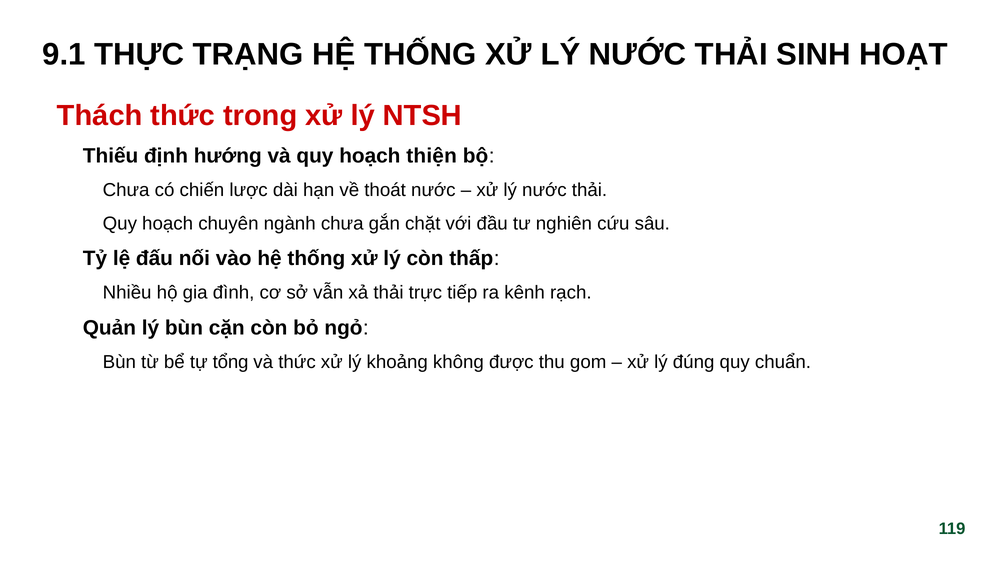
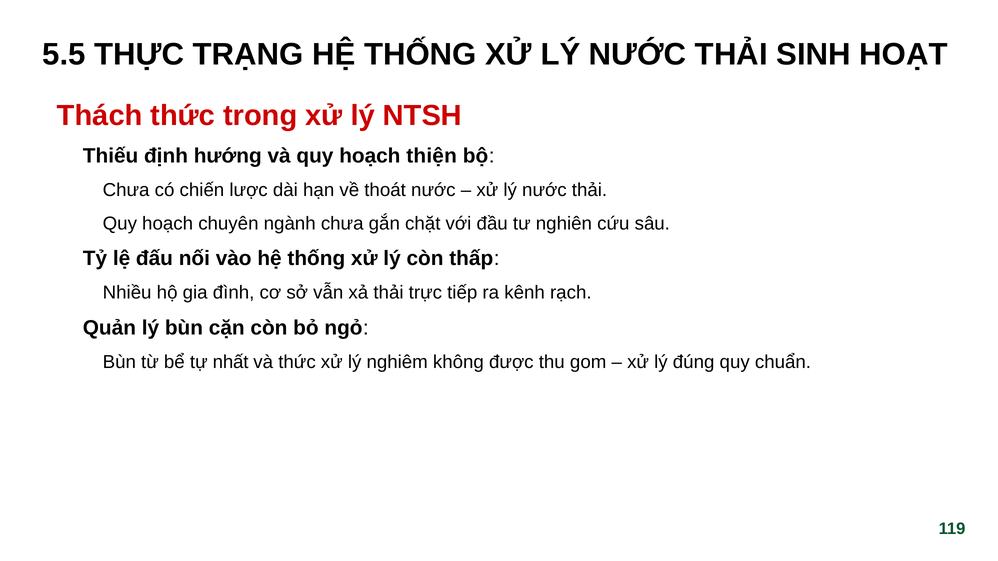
9.1: 9.1 -> 5.5 (64, 54)
tổng: tổng -> nhất (231, 362)
khoảng: khoảng -> nghiêm (397, 362)
